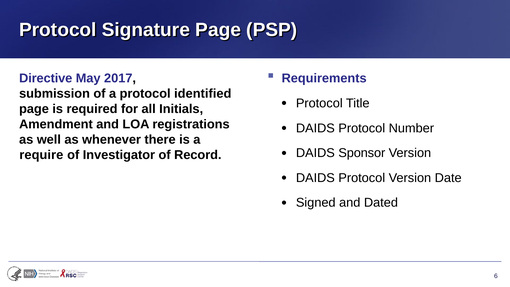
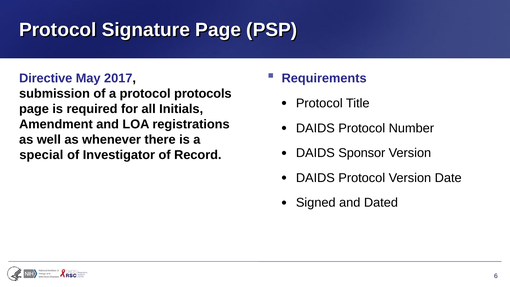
identified: identified -> protocols (203, 94)
require: require -> special (41, 155)
